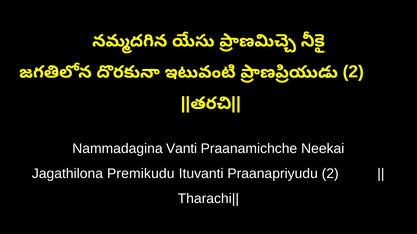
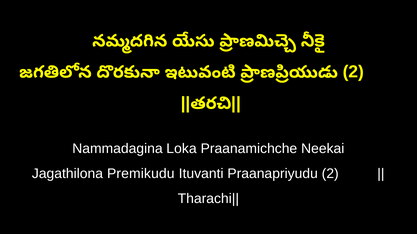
Vanti: Vanti -> Loka (181, 149)
